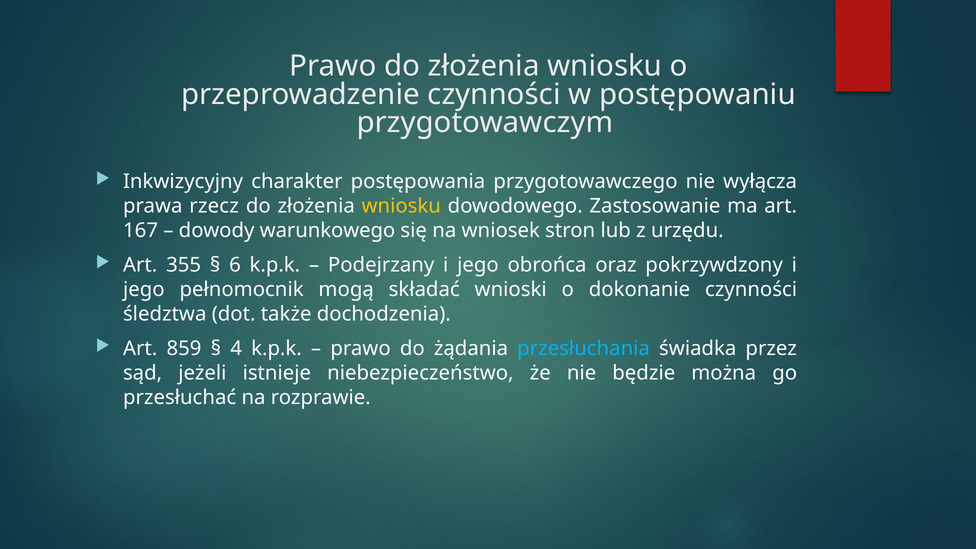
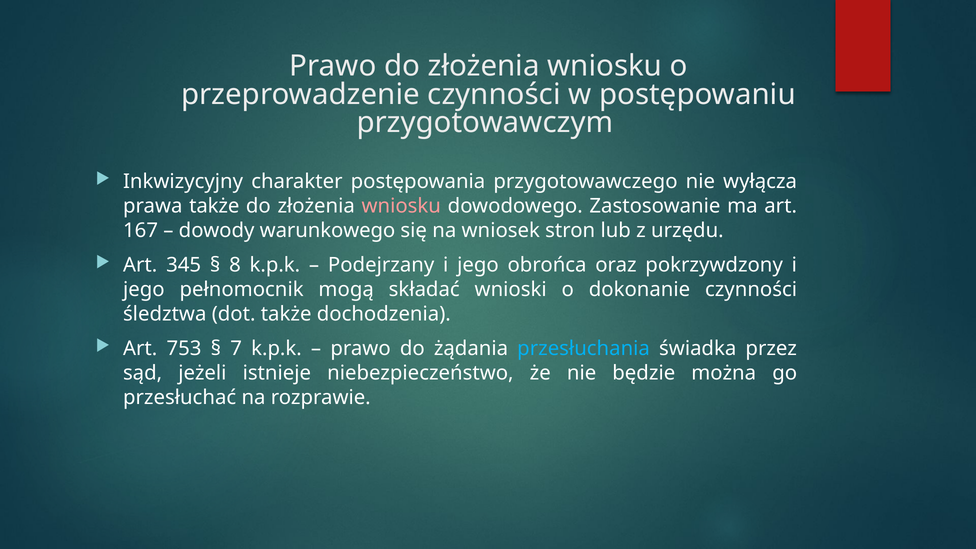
prawa rzecz: rzecz -> także (214, 206)
wniosku colour: yellow -> pink (401, 206)
355: 355 -> 345 (184, 265)
6: 6 -> 8 (235, 265)
859: 859 -> 753 (184, 349)
4: 4 -> 7 (236, 349)
